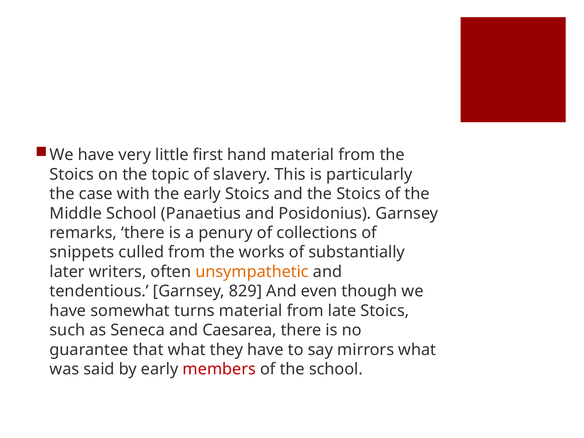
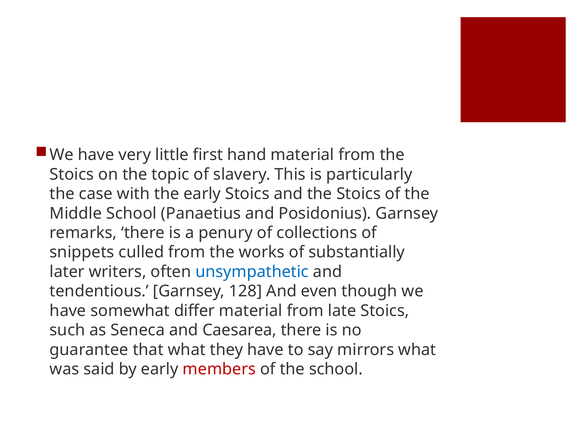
unsympathetic colour: orange -> blue (252, 272)
829: 829 -> 128 (245, 291)
turns: turns -> differ (194, 311)
